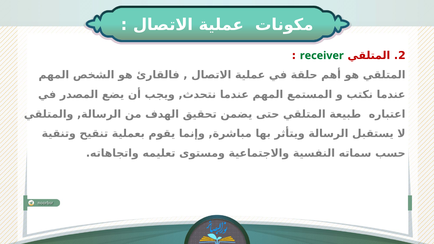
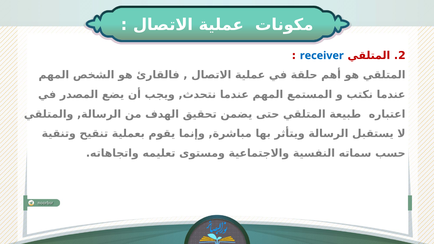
receiver colour: green -> blue (322, 56)
